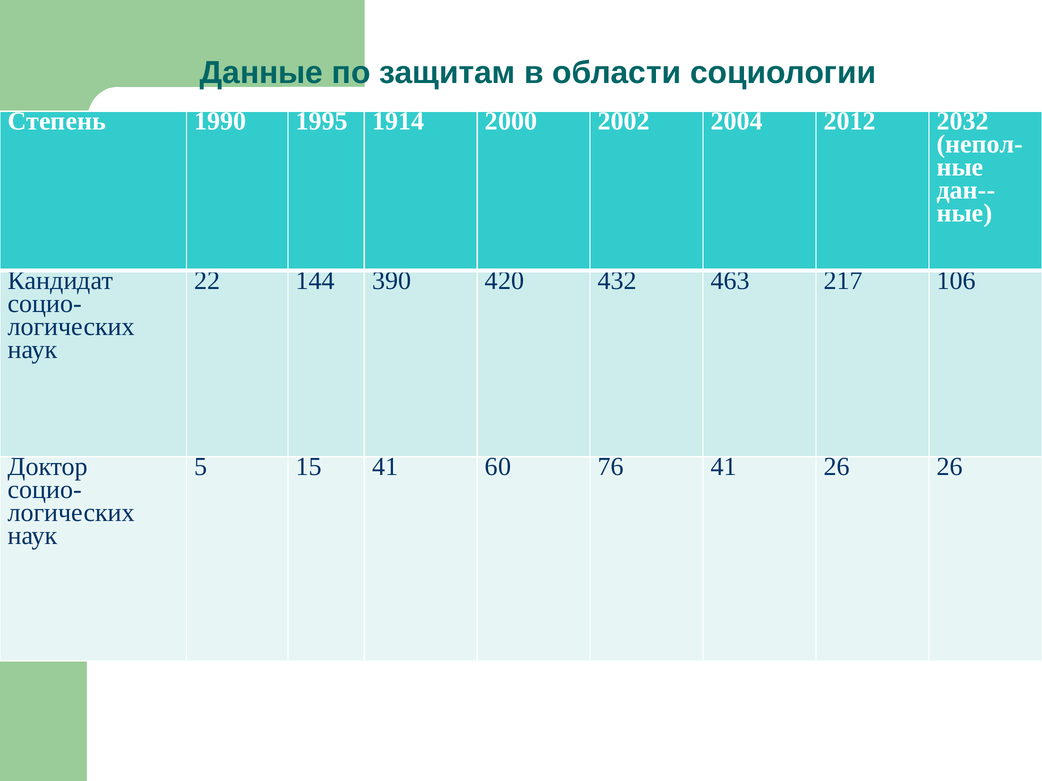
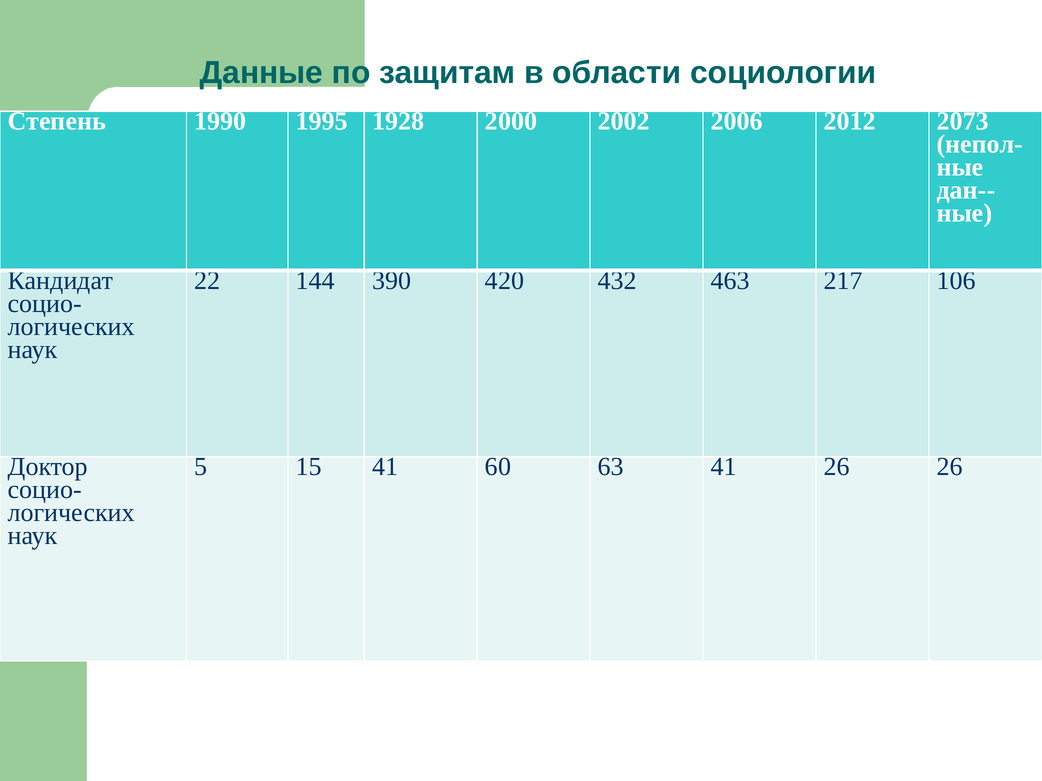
1914: 1914 -> 1928 (398, 121)
2004: 2004 -> 2006 (737, 121)
2032: 2032 -> 2073 (963, 121)
76: 76 -> 63 (611, 467)
